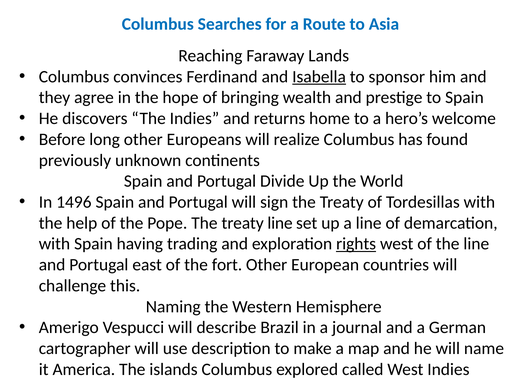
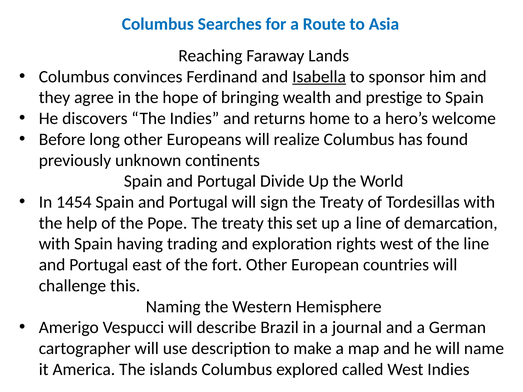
1496: 1496 -> 1454 (74, 202)
treaty line: line -> this (280, 223)
rights underline: present -> none (356, 244)
